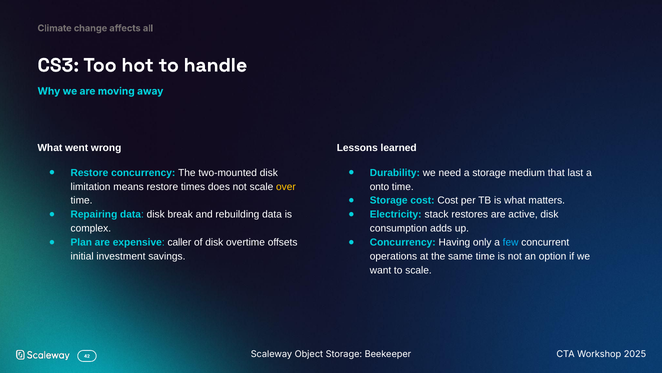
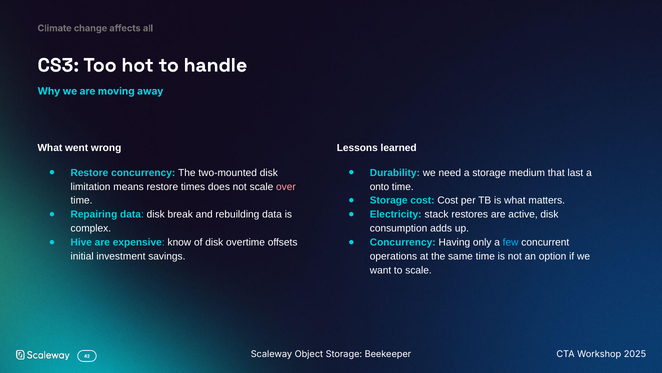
over colour: yellow -> pink (286, 186)
Plan: Plan -> Hive (81, 242)
caller: caller -> know (179, 242)
